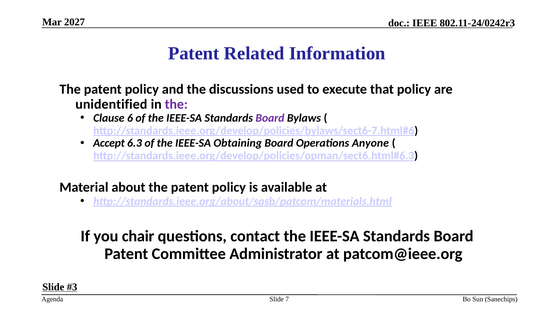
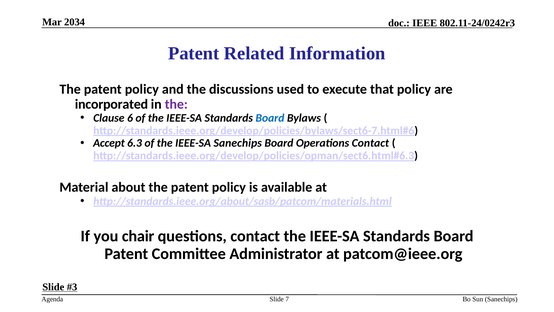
2027: 2027 -> 2034 (75, 22)
unidentified: unidentified -> incorporated (111, 104)
Board colour: purple -> blue (270, 118)
IEEE-SA Obtaining: Obtaining -> Sanechips (238, 143)
Operations Anyone: Anyone -> Contact (370, 143)
